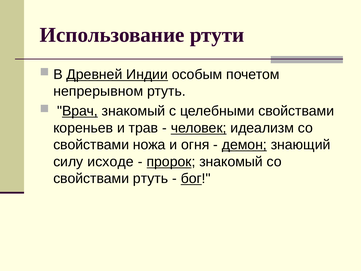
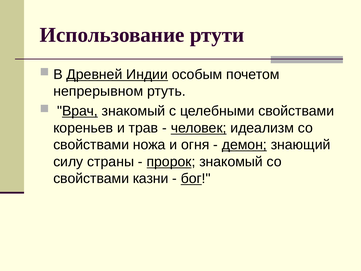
исходе: исходе -> страны (111, 161)
свойствами ртуть: ртуть -> казни (151, 178)
